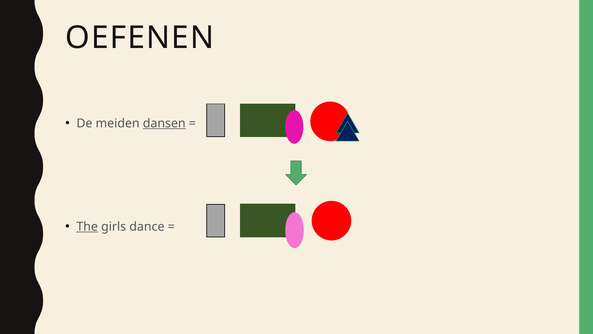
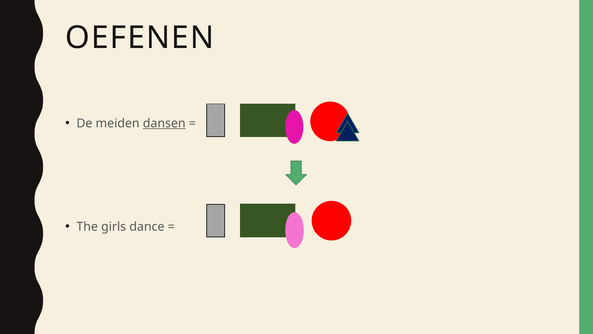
The underline: present -> none (87, 226)
